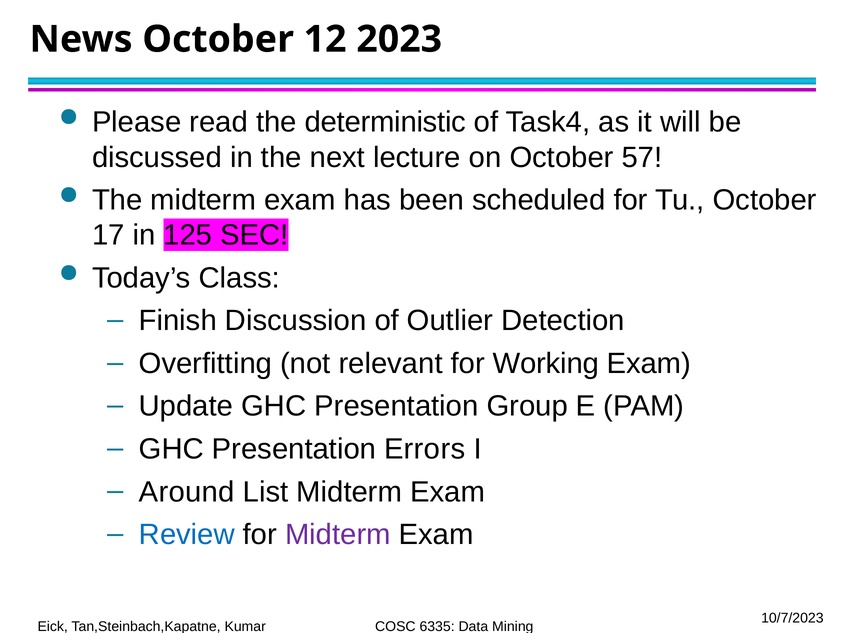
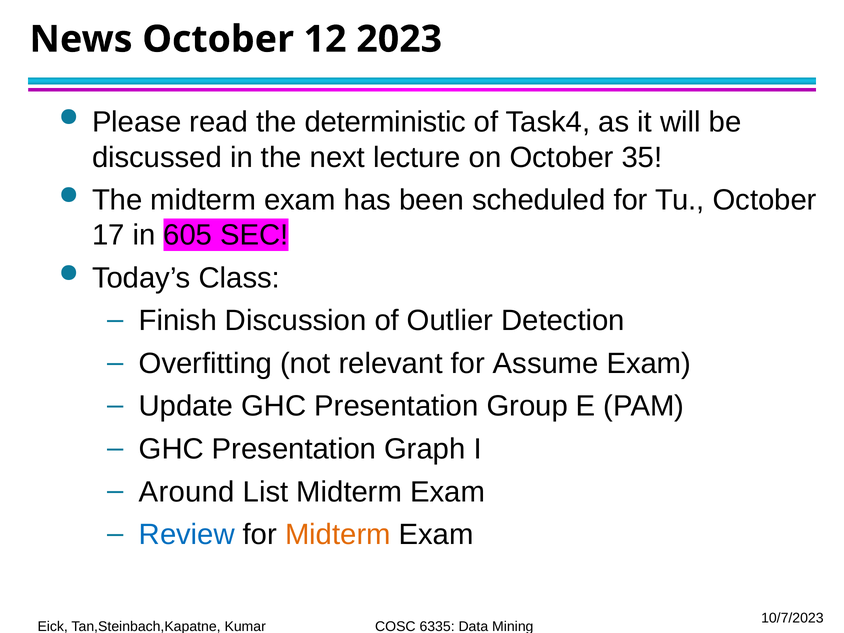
57: 57 -> 35 (642, 157)
125: 125 -> 605 (188, 235)
Working: Working -> Assume (546, 364)
Errors: Errors -> Graph (425, 449)
Midterm colour: purple -> orange (338, 535)
